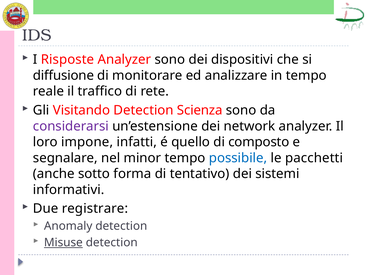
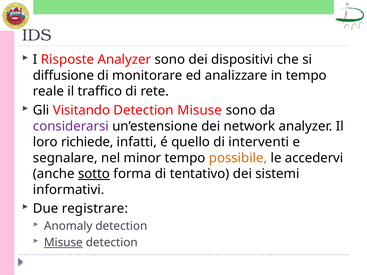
Detection Scienza: Scienza -> Misuse (200, 110)
impone: impone -> richiede (87, 142)
composto: composto -> interventi (259, 142)
possibile colour: blue -> orange (238, 158)
pacchetti: pacchetti -> accedervi (314, 158)
sotto underline: none -> present (94, 174)
